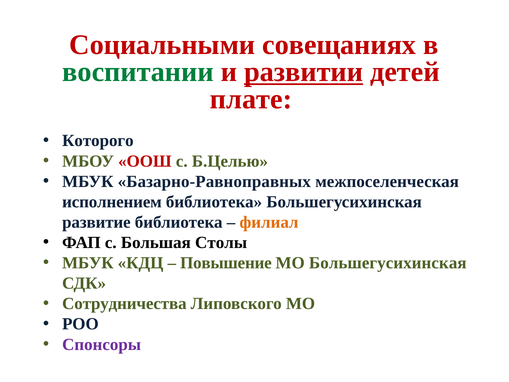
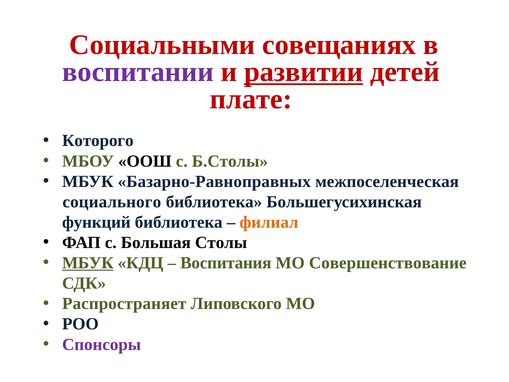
воспитании colour: green -> purple (138, 72)
ООШ colour: red -> black (145, 161)
Б.Целью: Б.Целью -> Б.Столы (230, 161)
исполнением: исполнением -> социального (112, 202)
развитие: развитие -> функций (96, 222)
МБУК underline: none -> present (88, 263)
Повышение: Повышение -> Воспитания (226, 263)
МО Большегусихинская: Большегусихинская -> Совершенствование (388, 263)
Сотрудничества: Сотрудничества -> Распространяет (124, 303)
